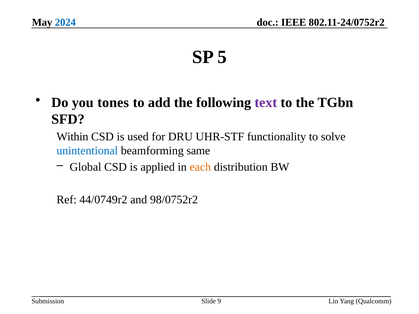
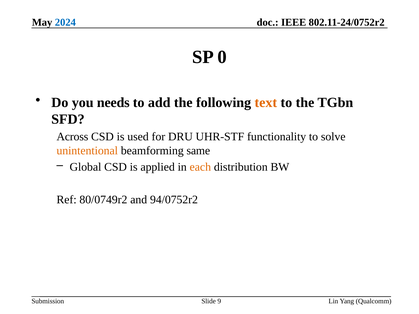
5: 5 -> 0 (222, 57)
tones: tones -> needs (113, 103)
text colour: purple -> orange (266, 103)
Within: Within -> Across (72, 137)
unintentional colour: blue -> orange (87, 151)
44/0749r2: 44/0749r2 -> 80/0749r2 (103, 200)
98/0752r2: 98/0752r2 -> 94/0752r2 (174, 200)
